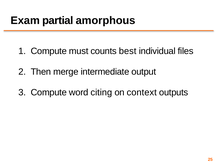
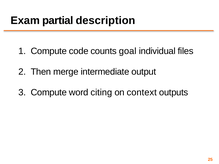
amorphous: amorphous -> description (106, 21)
must: must -> code (79, 51)
best: best -> goal (128, 51)
